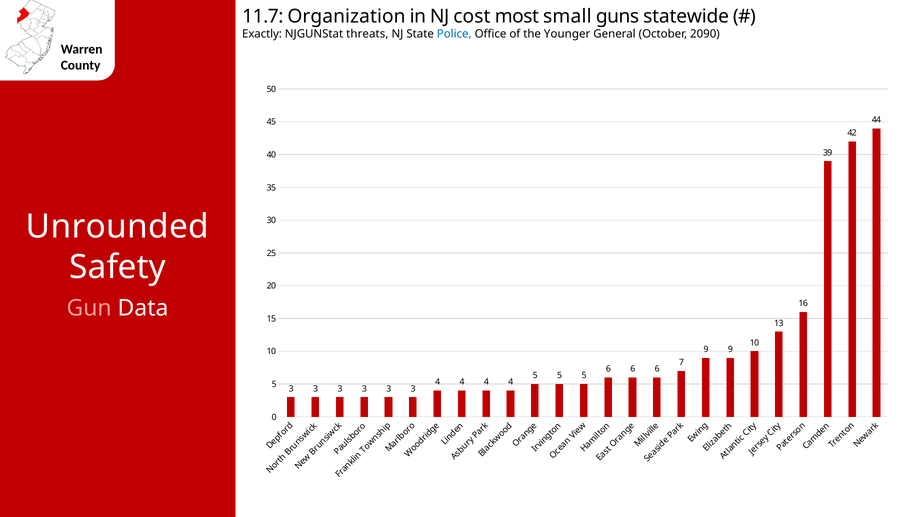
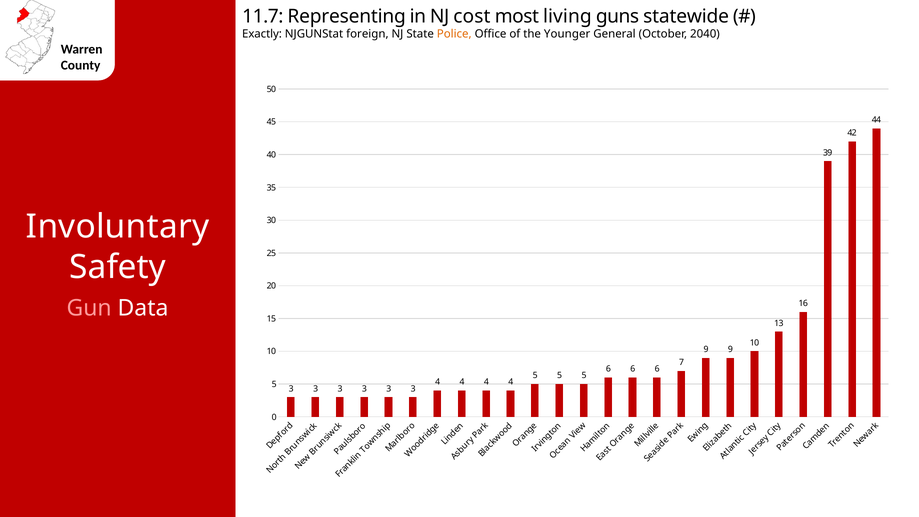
Organization: Organization -> Representing (347, 16)
small: small -> living (567, 16)
threats: threats -> foreign (367, 34)
Police colour: blue -> orange (454, 34)
2090: 2090 -> 2040 (705, 34)
Unrounded: Unrounded -> Involuntary (118, 227)
